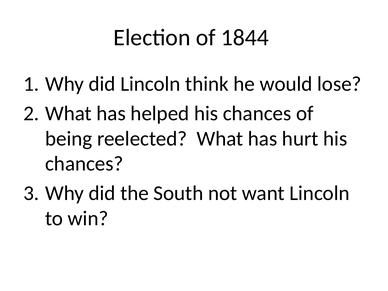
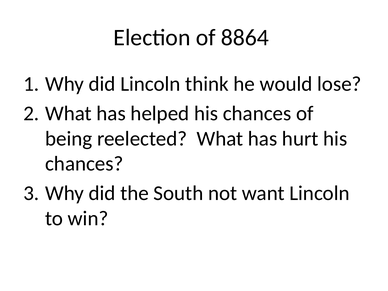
1844: 1844 -> 8864 (245, 38)
